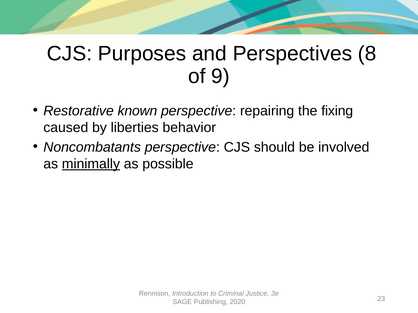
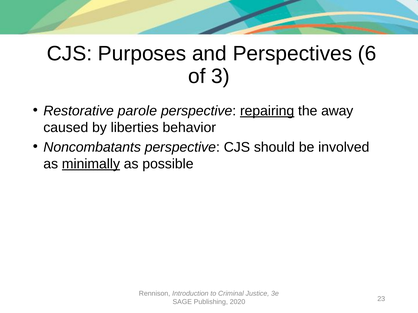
8: 8 -> 6 (367, 54)
9: 9 -> 3 (221, 76)
known: known -> parole (137, 111)
repairing underline: none -> present (267, 111)
fixing: fixing -> away (337, 111)
